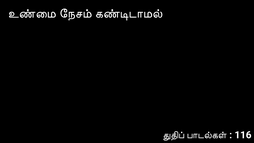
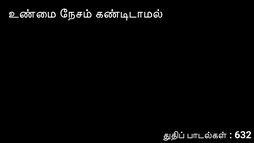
116: 116 -> 632 (243, 135)
